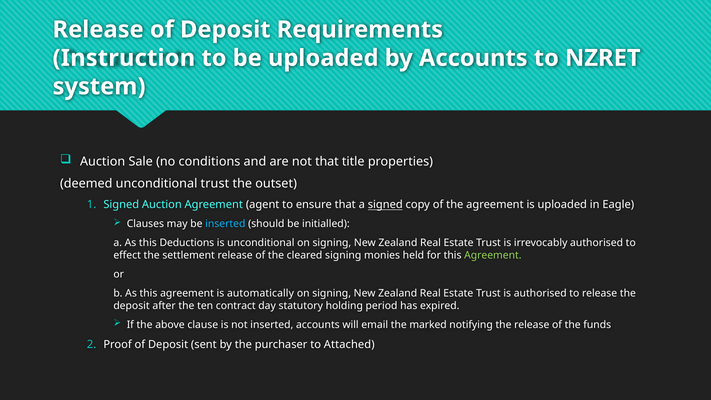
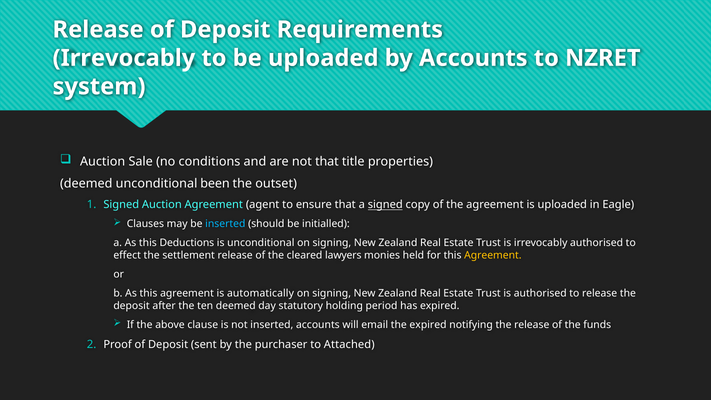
Instruction: Instruction -> Irrevocably (124, 58)
unconditional trust: trust -> been (215, 184)
cleared signing: signing -> lawyers (343, 255)
Agreement colour: light green -> yellow (493, 255)
ten contract: contract -> deemed (236, 306)
the marked: marked -> expired (428, 325)
